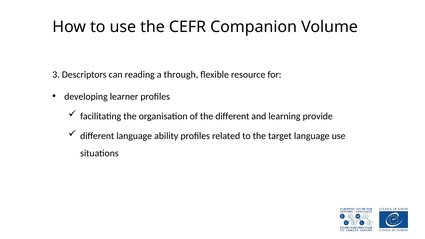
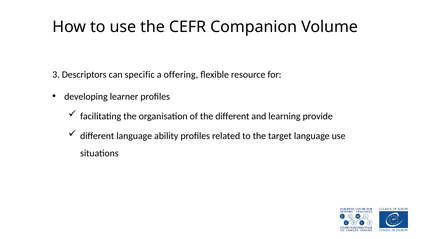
reading: reading -> specific (140, 75)
through: through -> offering (181, 75)
